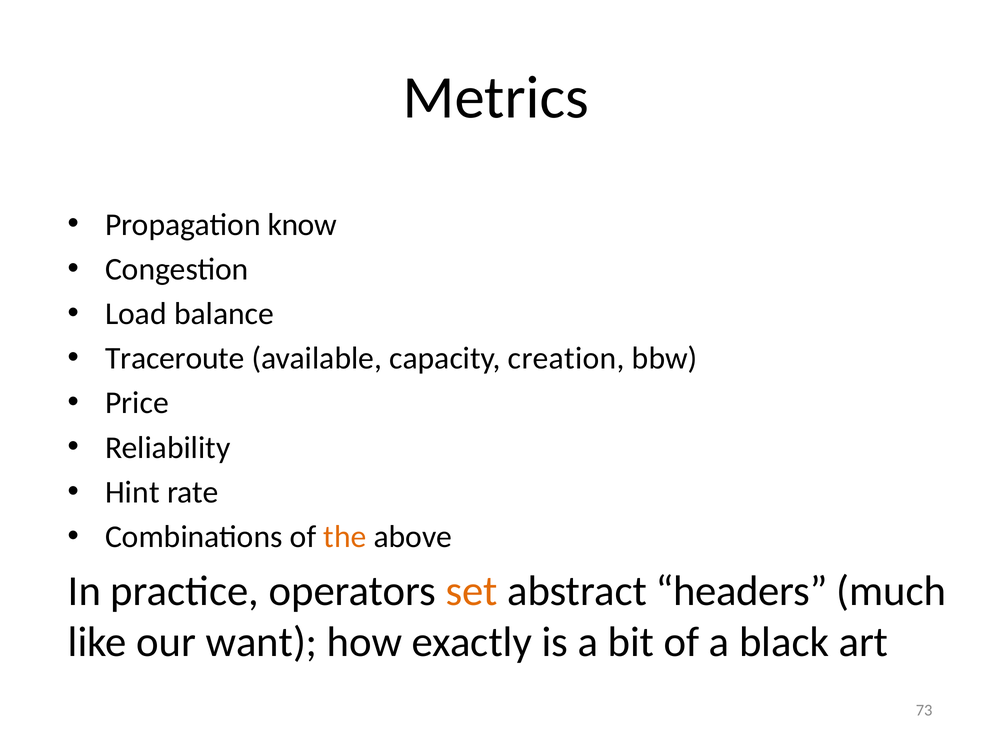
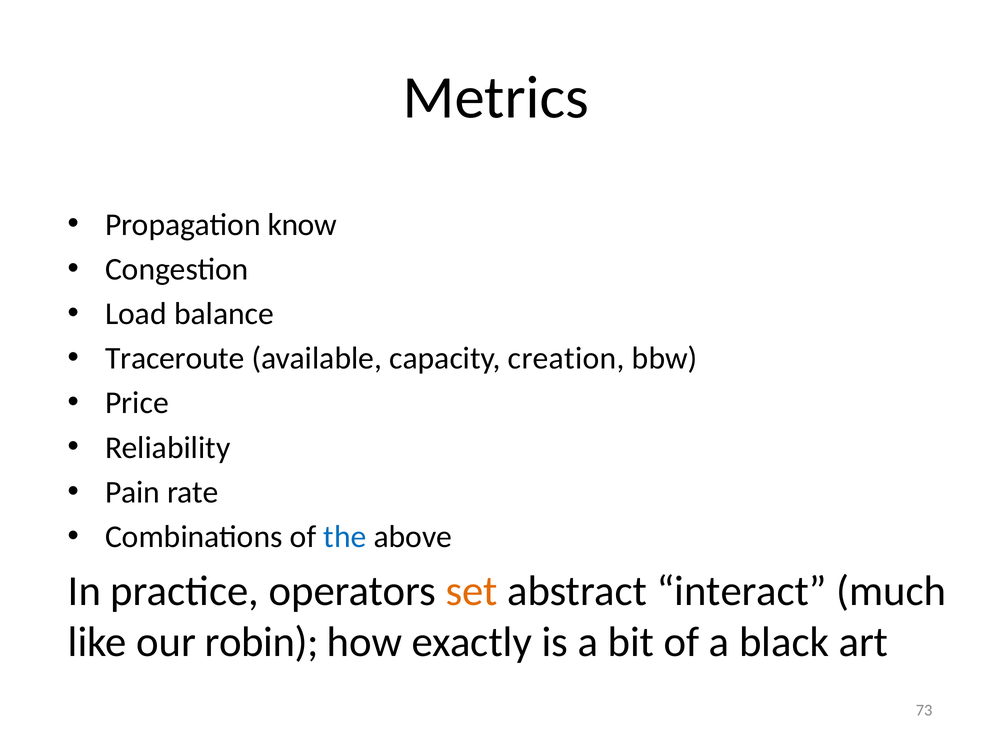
Hint: Hint -> Pain (133, 492)
the colour: orange -> blue (345, 537)
headers: headers -> interact (742, 591)
want: want -> robin (262, 642)
